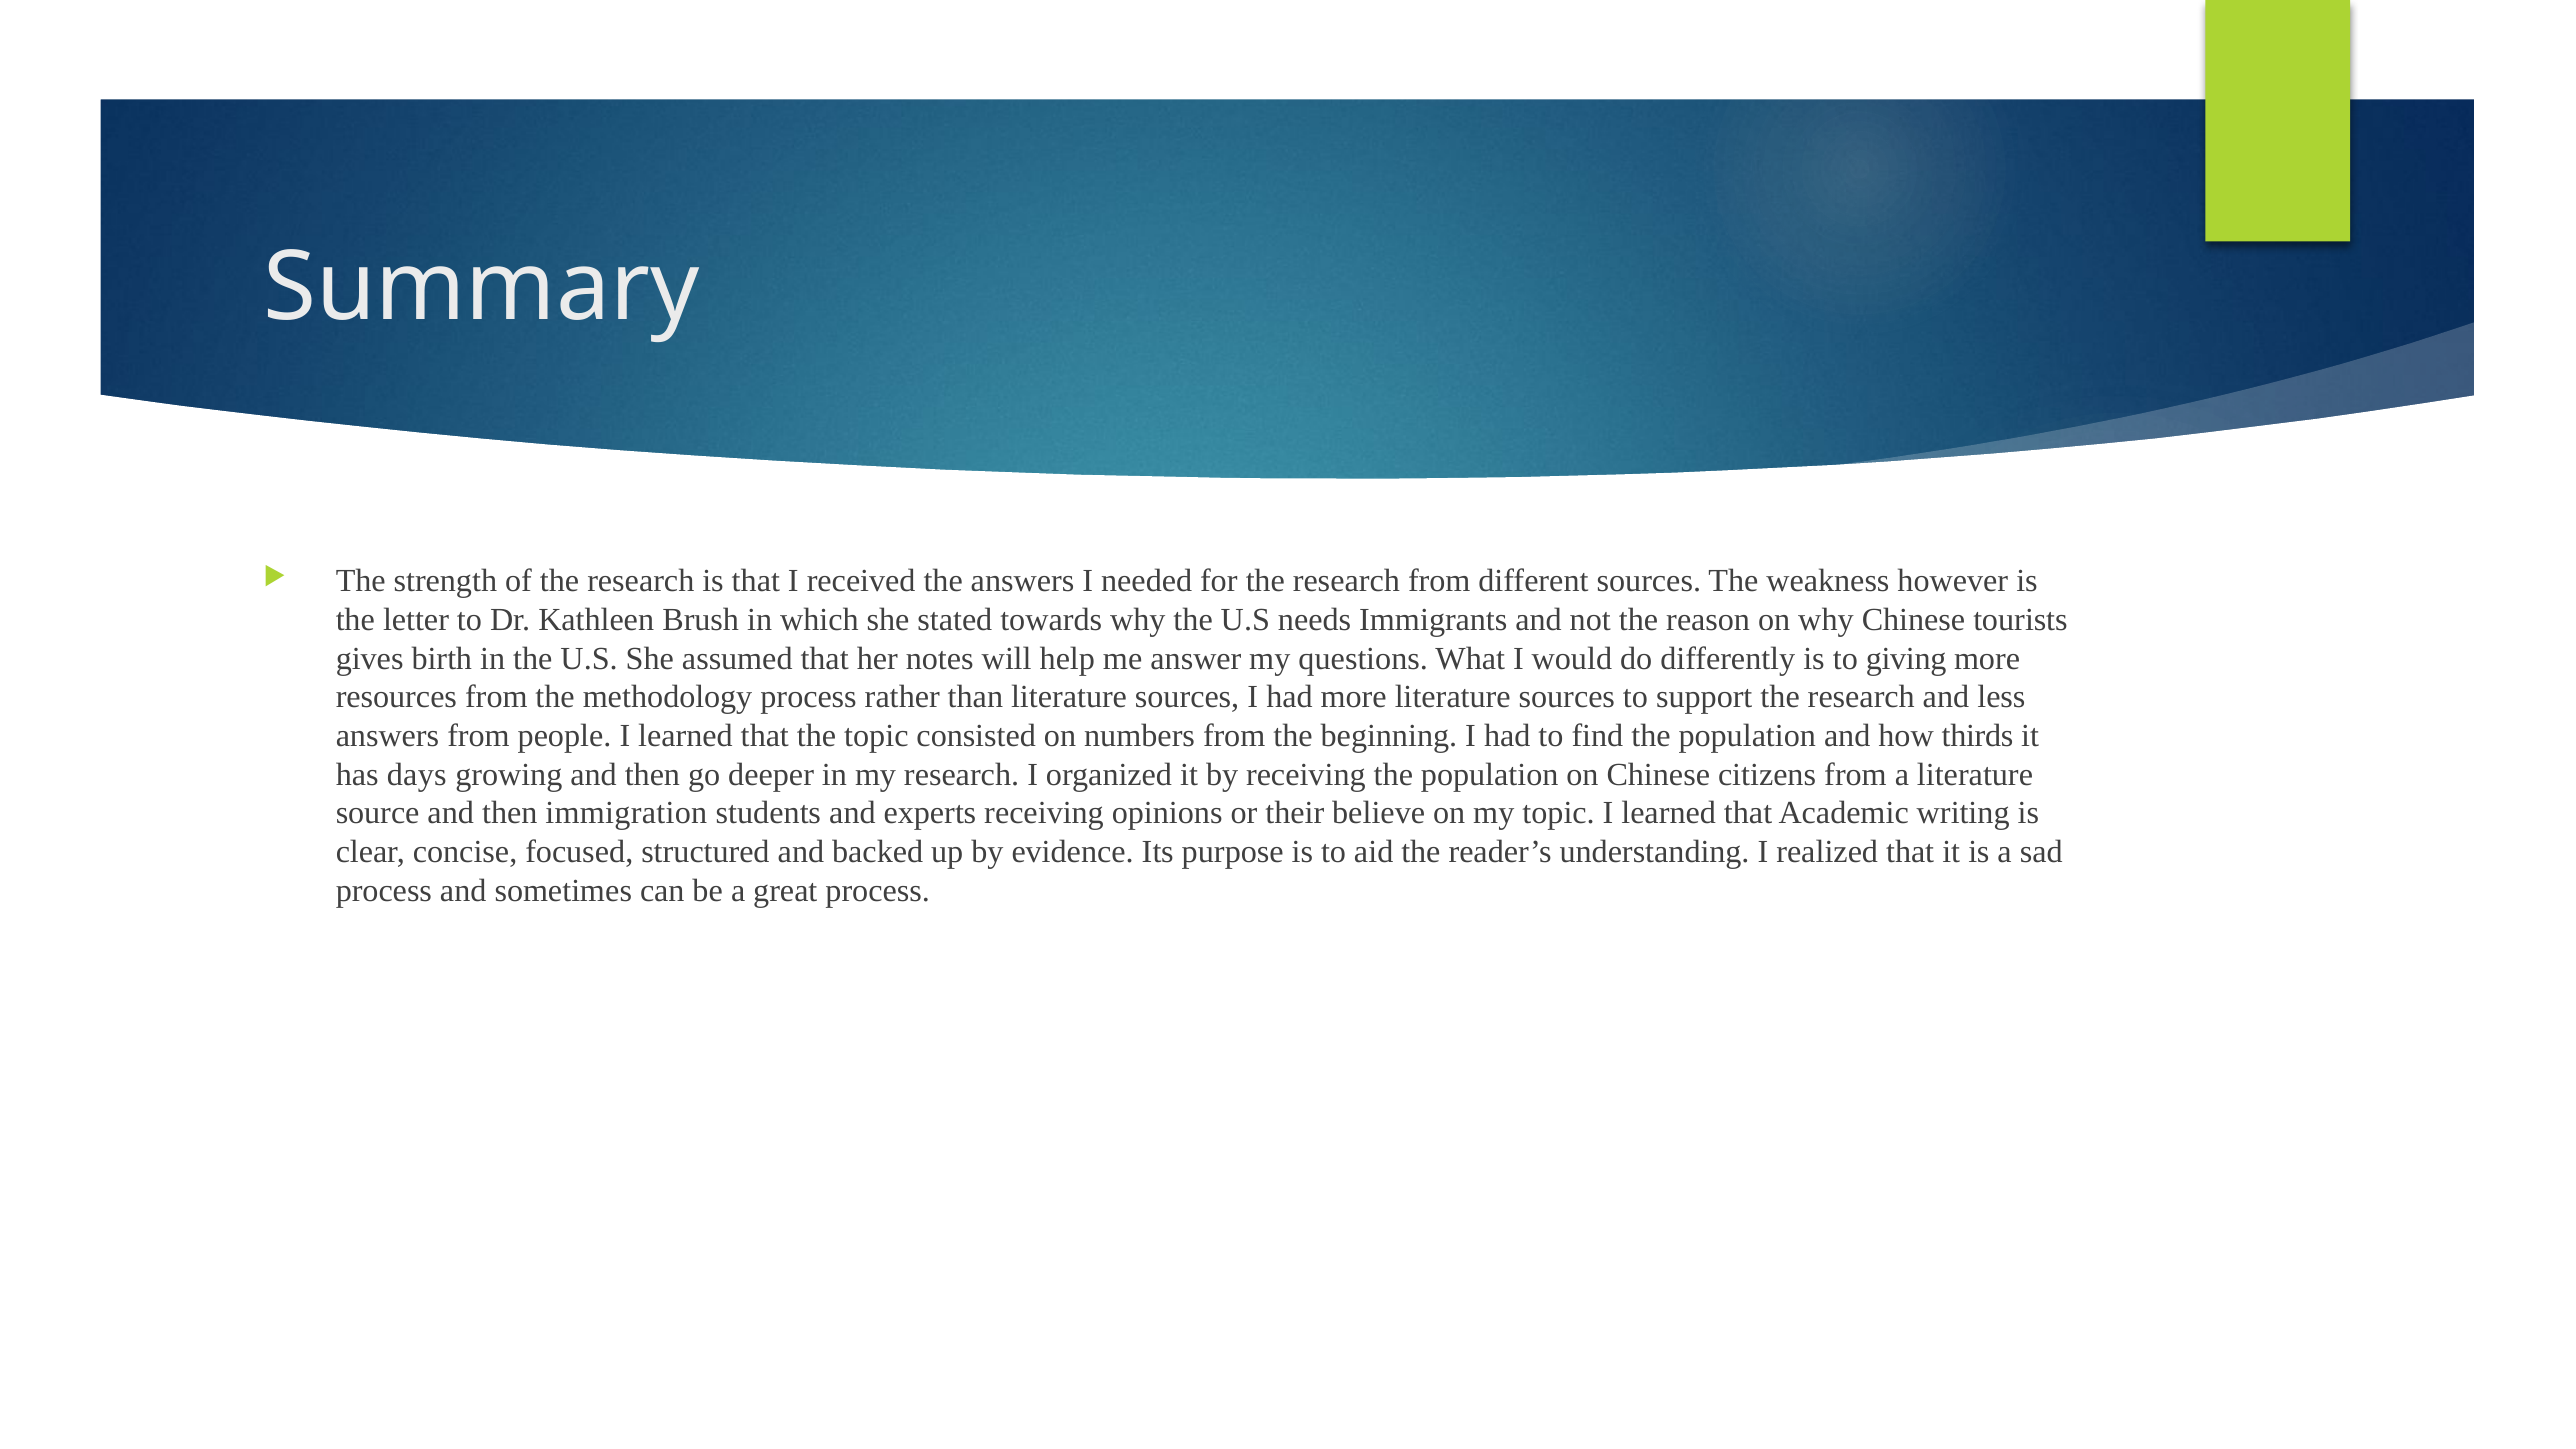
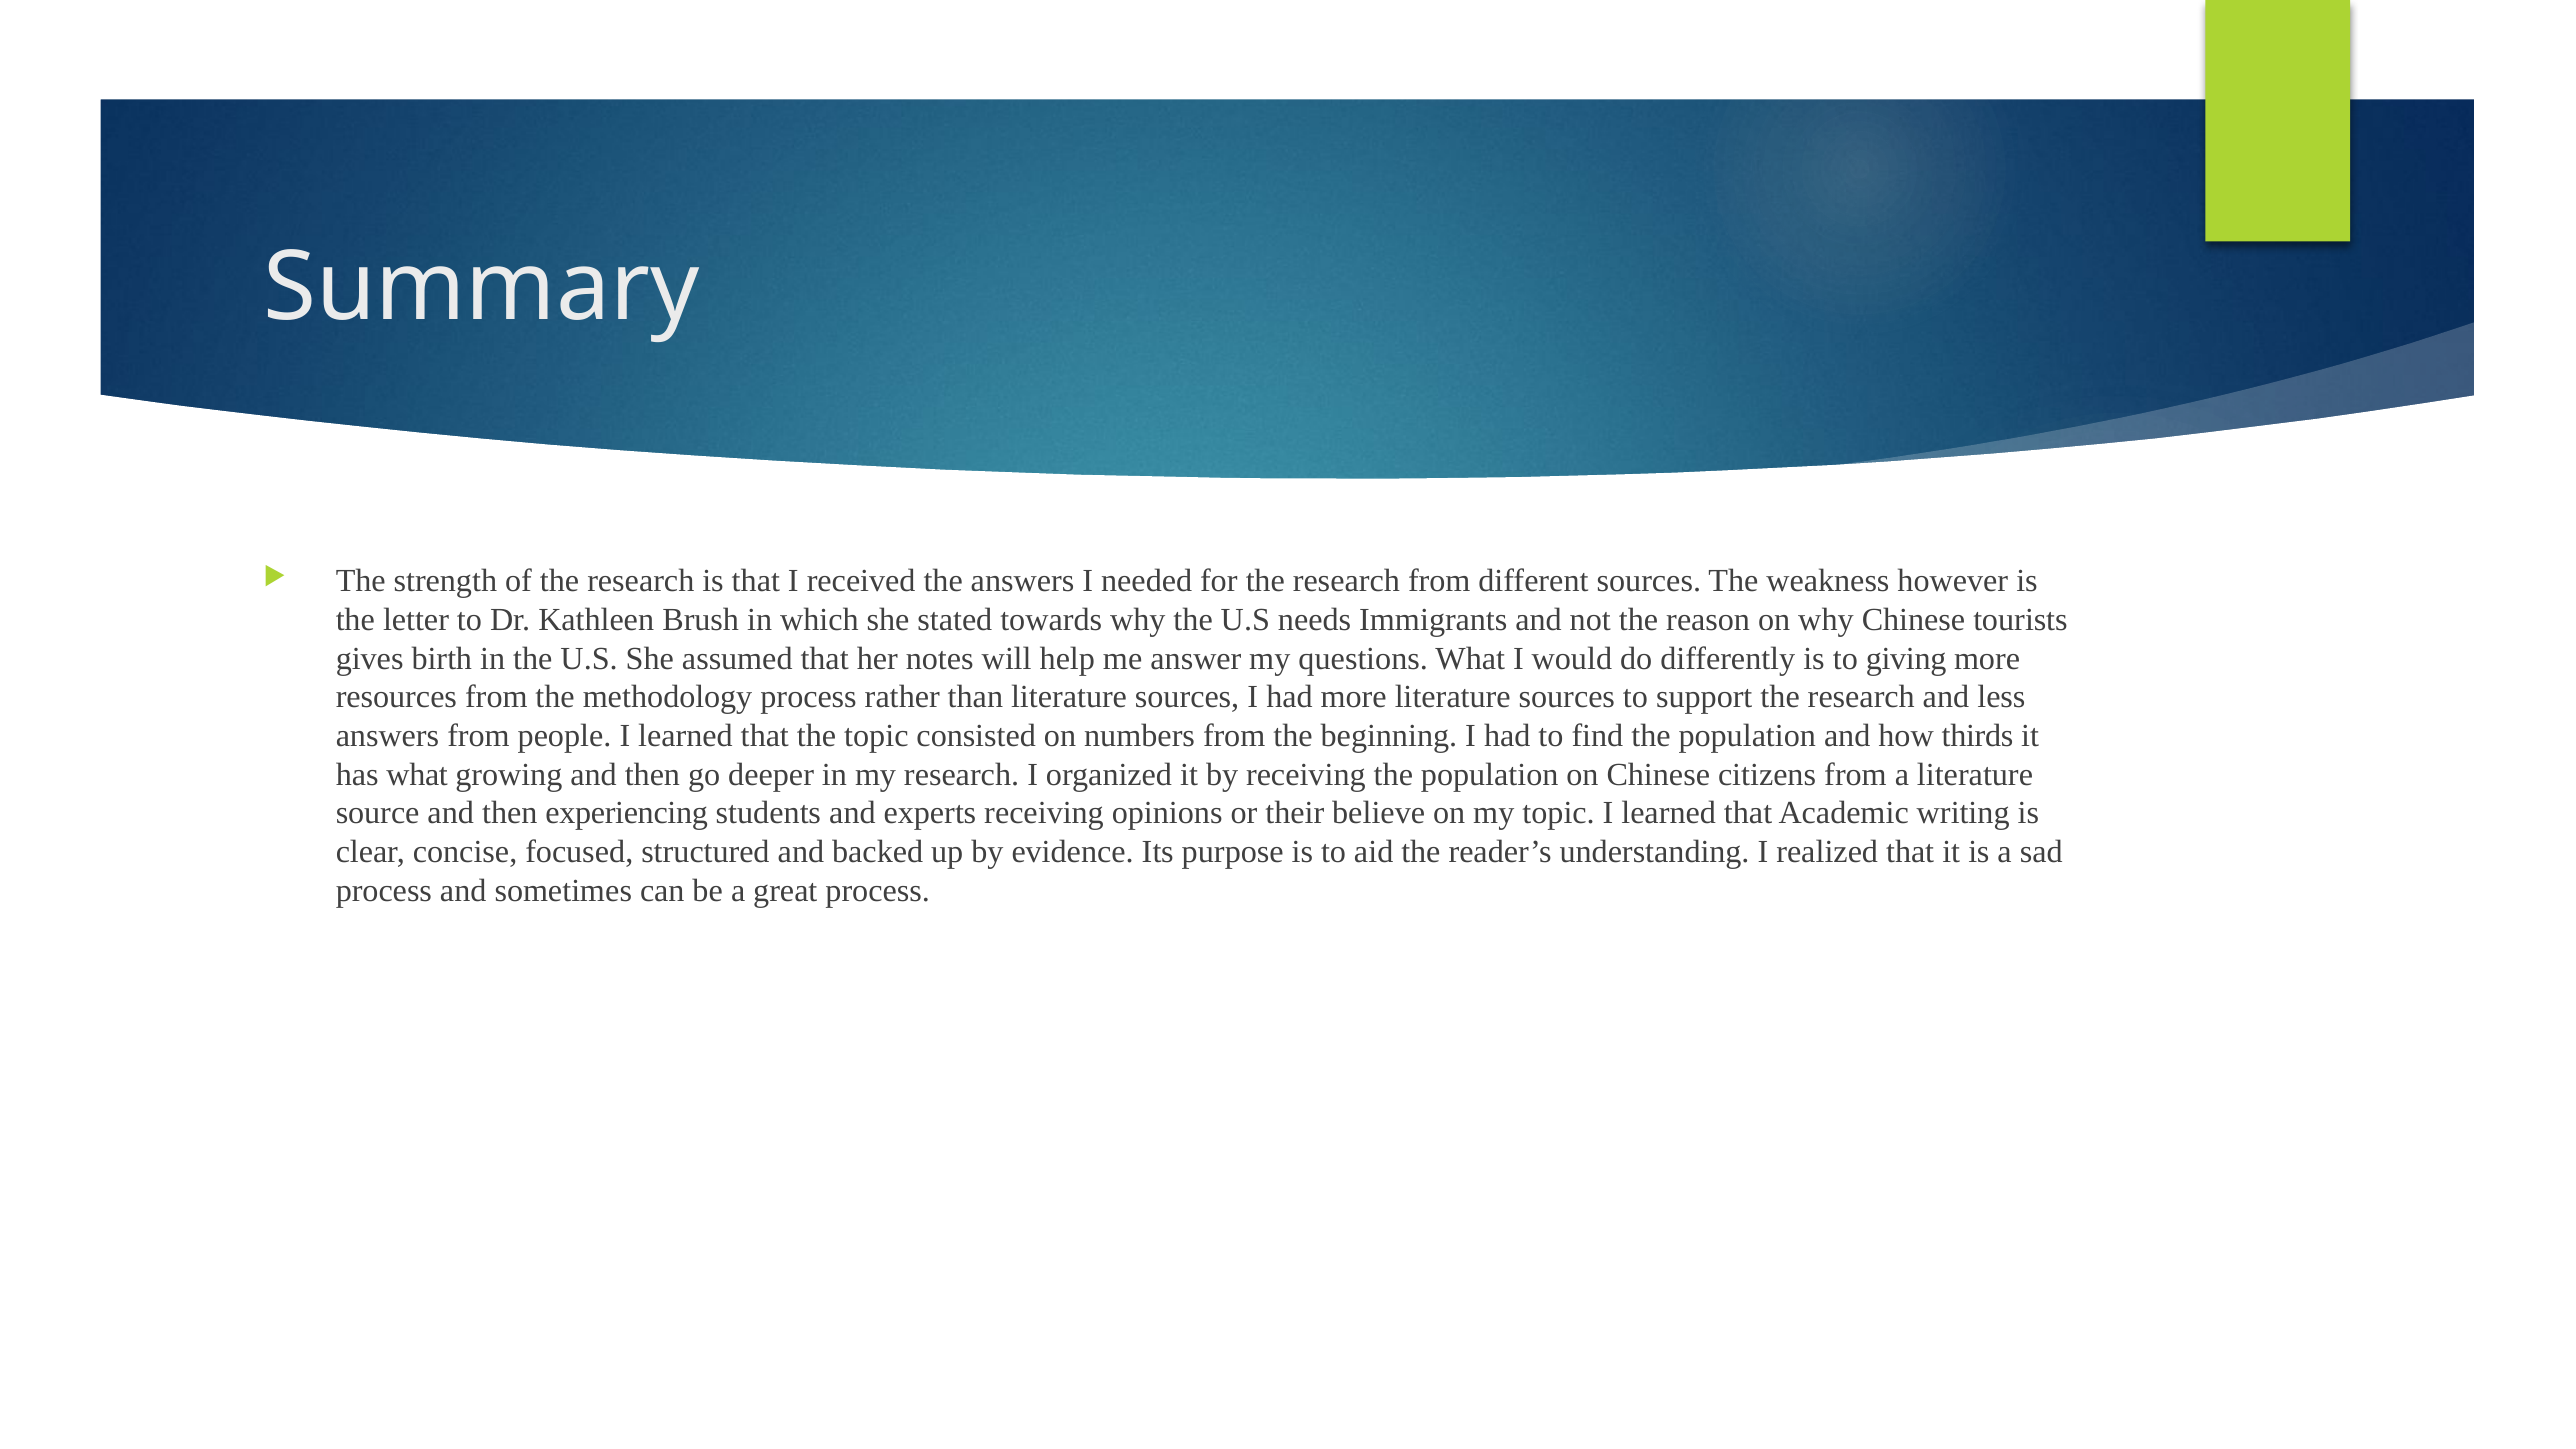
has days: days -> what (417, 774)
immigration: immigration -> experiencing (627, 813)
